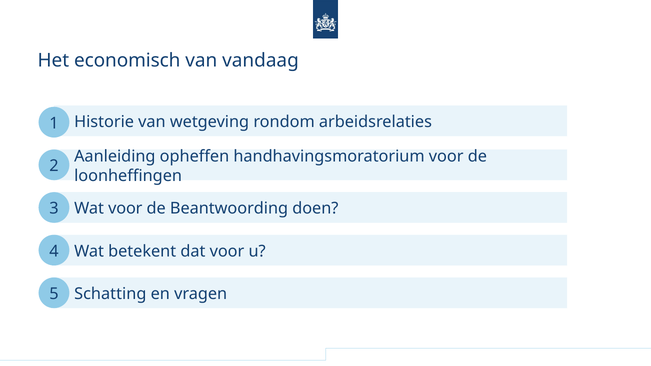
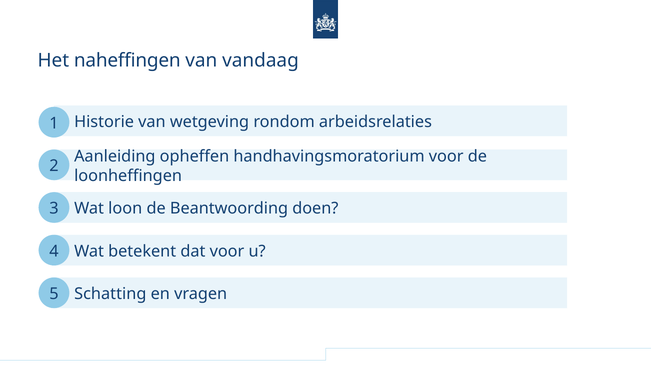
economisch: economisch -> naheffingen (127, 61)
Wat voor: voor -> loon (125, 209)
